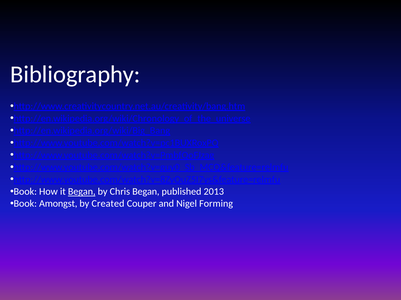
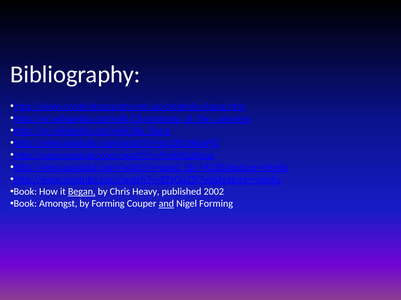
Chris Began: Began -> Heavy (146, 192)
2013: 2013 -> 2002 (214, 192)
by Created: Created -> Forming (108, 204)
and underline: none -> present (166, 204)
